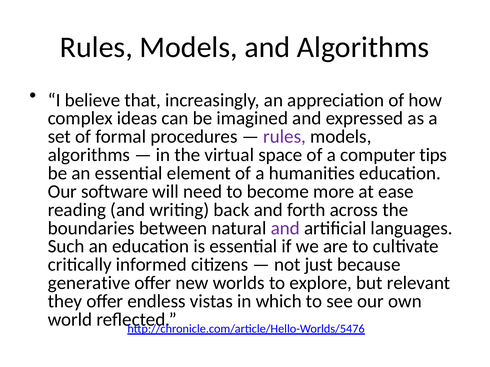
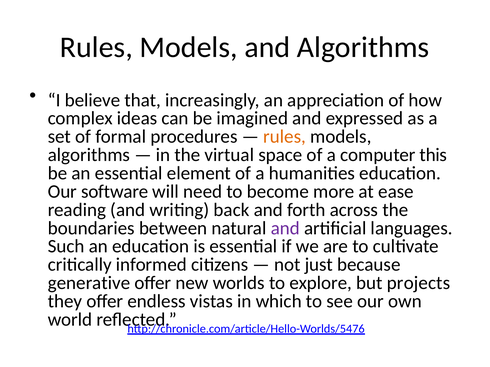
rules colour: purple -> orange (285, 137)
tips: tips -> this (433, 155)
relevant: relevant -> projects (419, 283)
